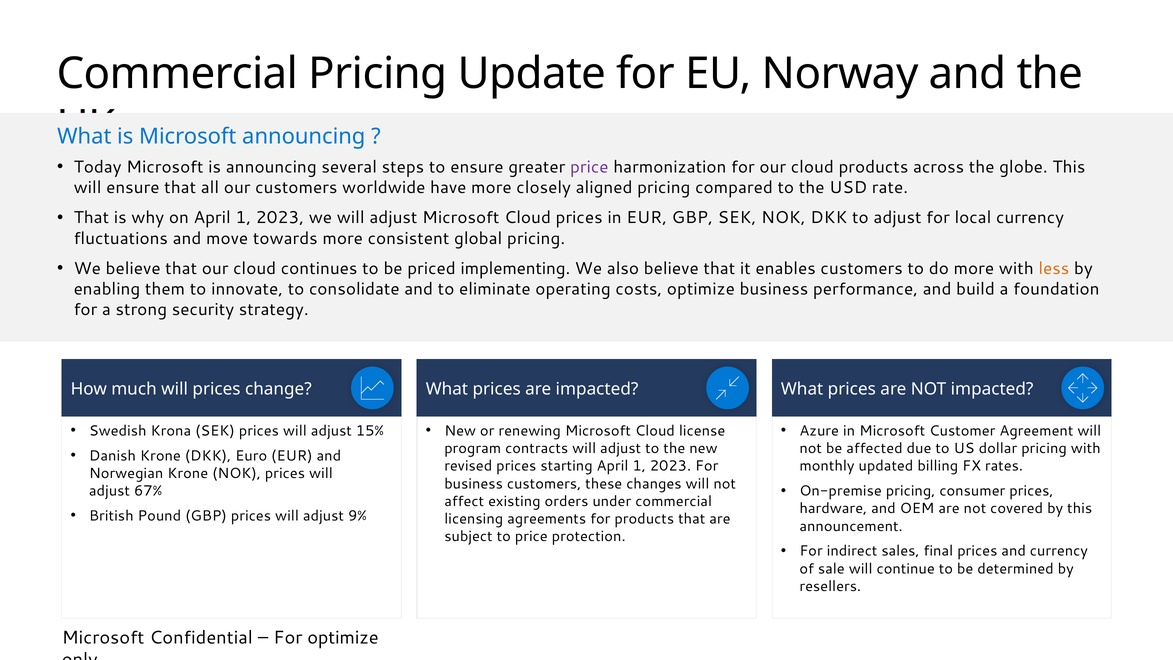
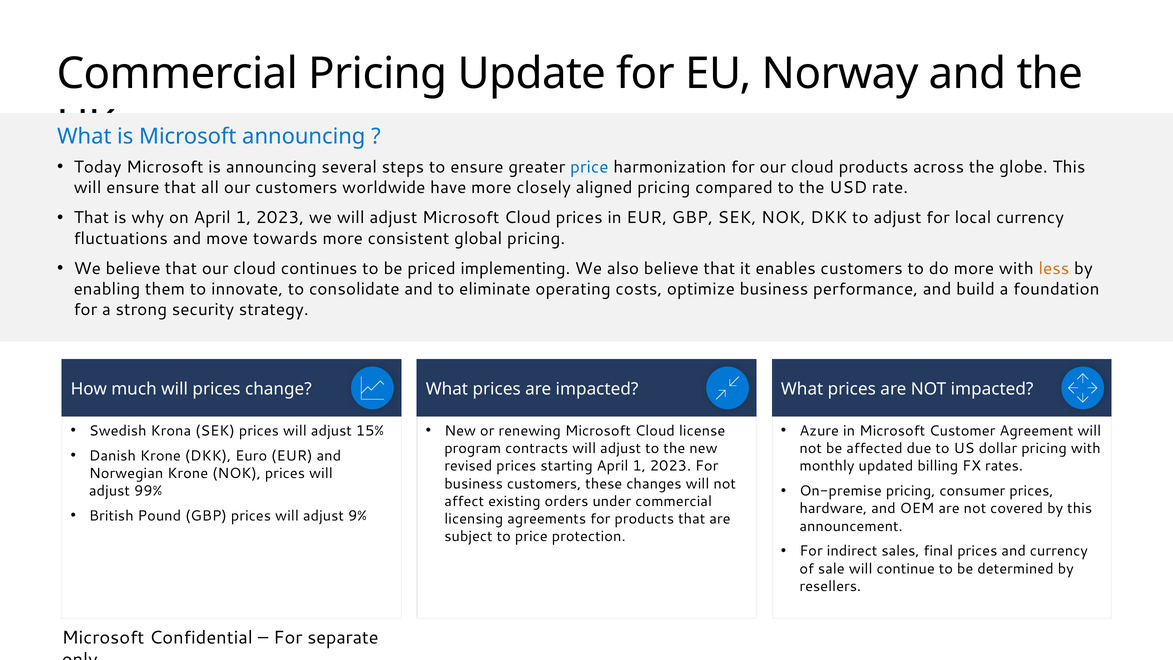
price colour: purple -> blue (589, 167)
67%: 67% -> 99% (148, 491)
For optimize: optimize -> separate (343, 638)
